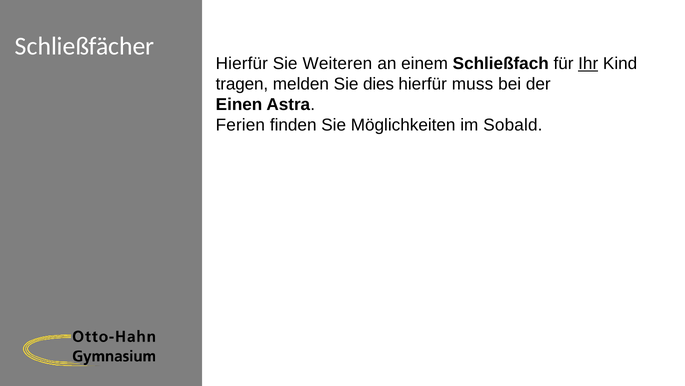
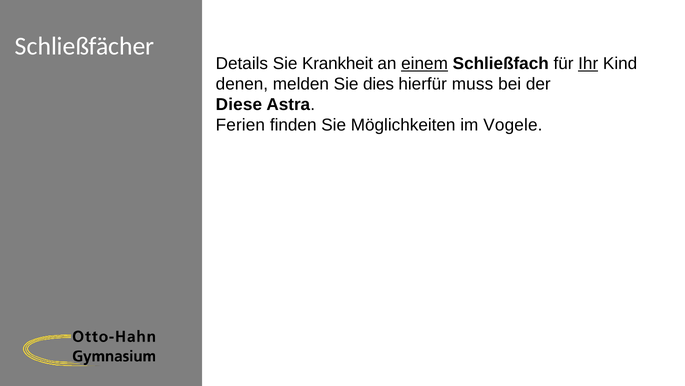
Hierfür: Hierfür -> Details (242, 63)
Weiteren: Weiteren -> Krankheit (338, 63)
einem underline: none -> present (425, 63)
tragen: tragen -> denen (242, 84)
Einen: Einen -> Diese (239, 104)
Sobald: Sobald -> Vogele (513, 125)
